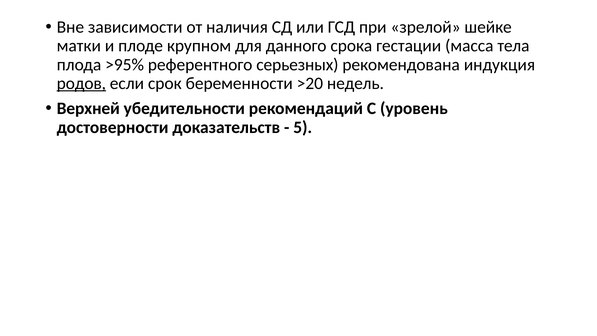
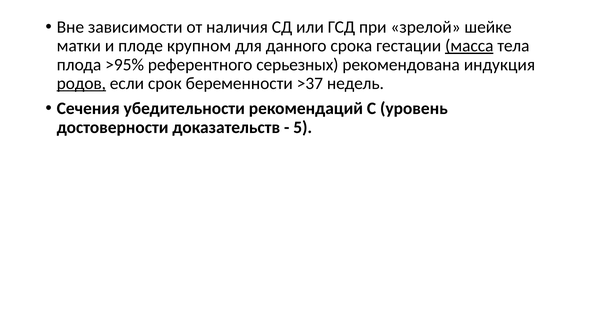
масса underline: none -> present (469, 46)
>20: >20 -> >37 (310, 83)
Верхней: Верхней -> Сечения (88, 108)
